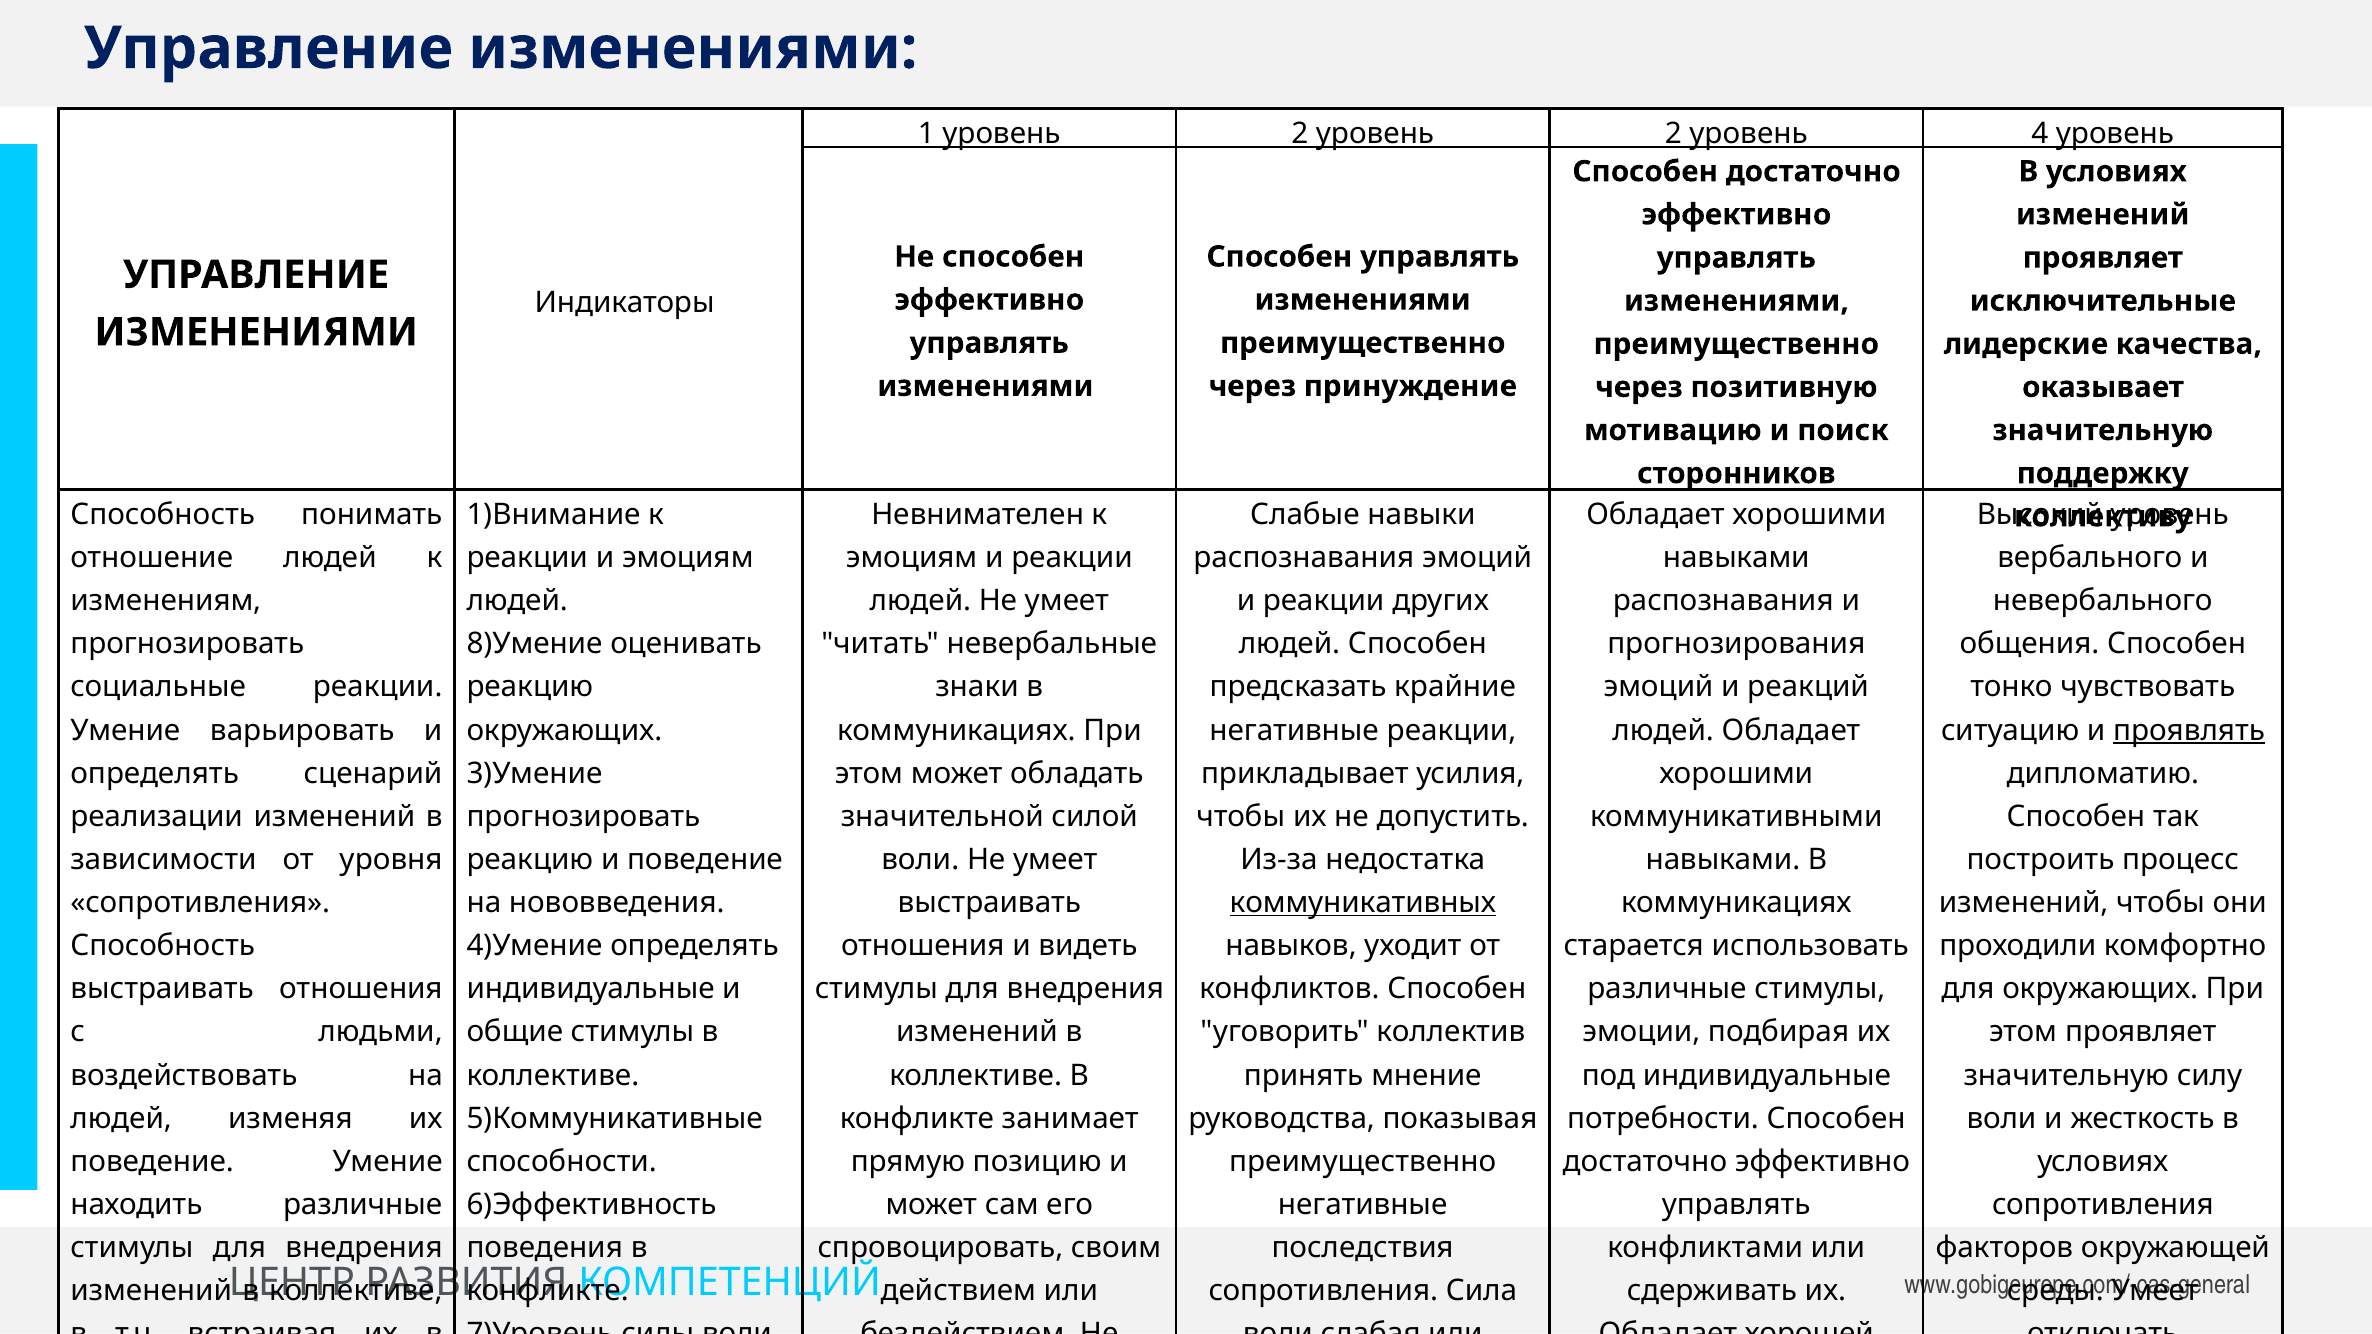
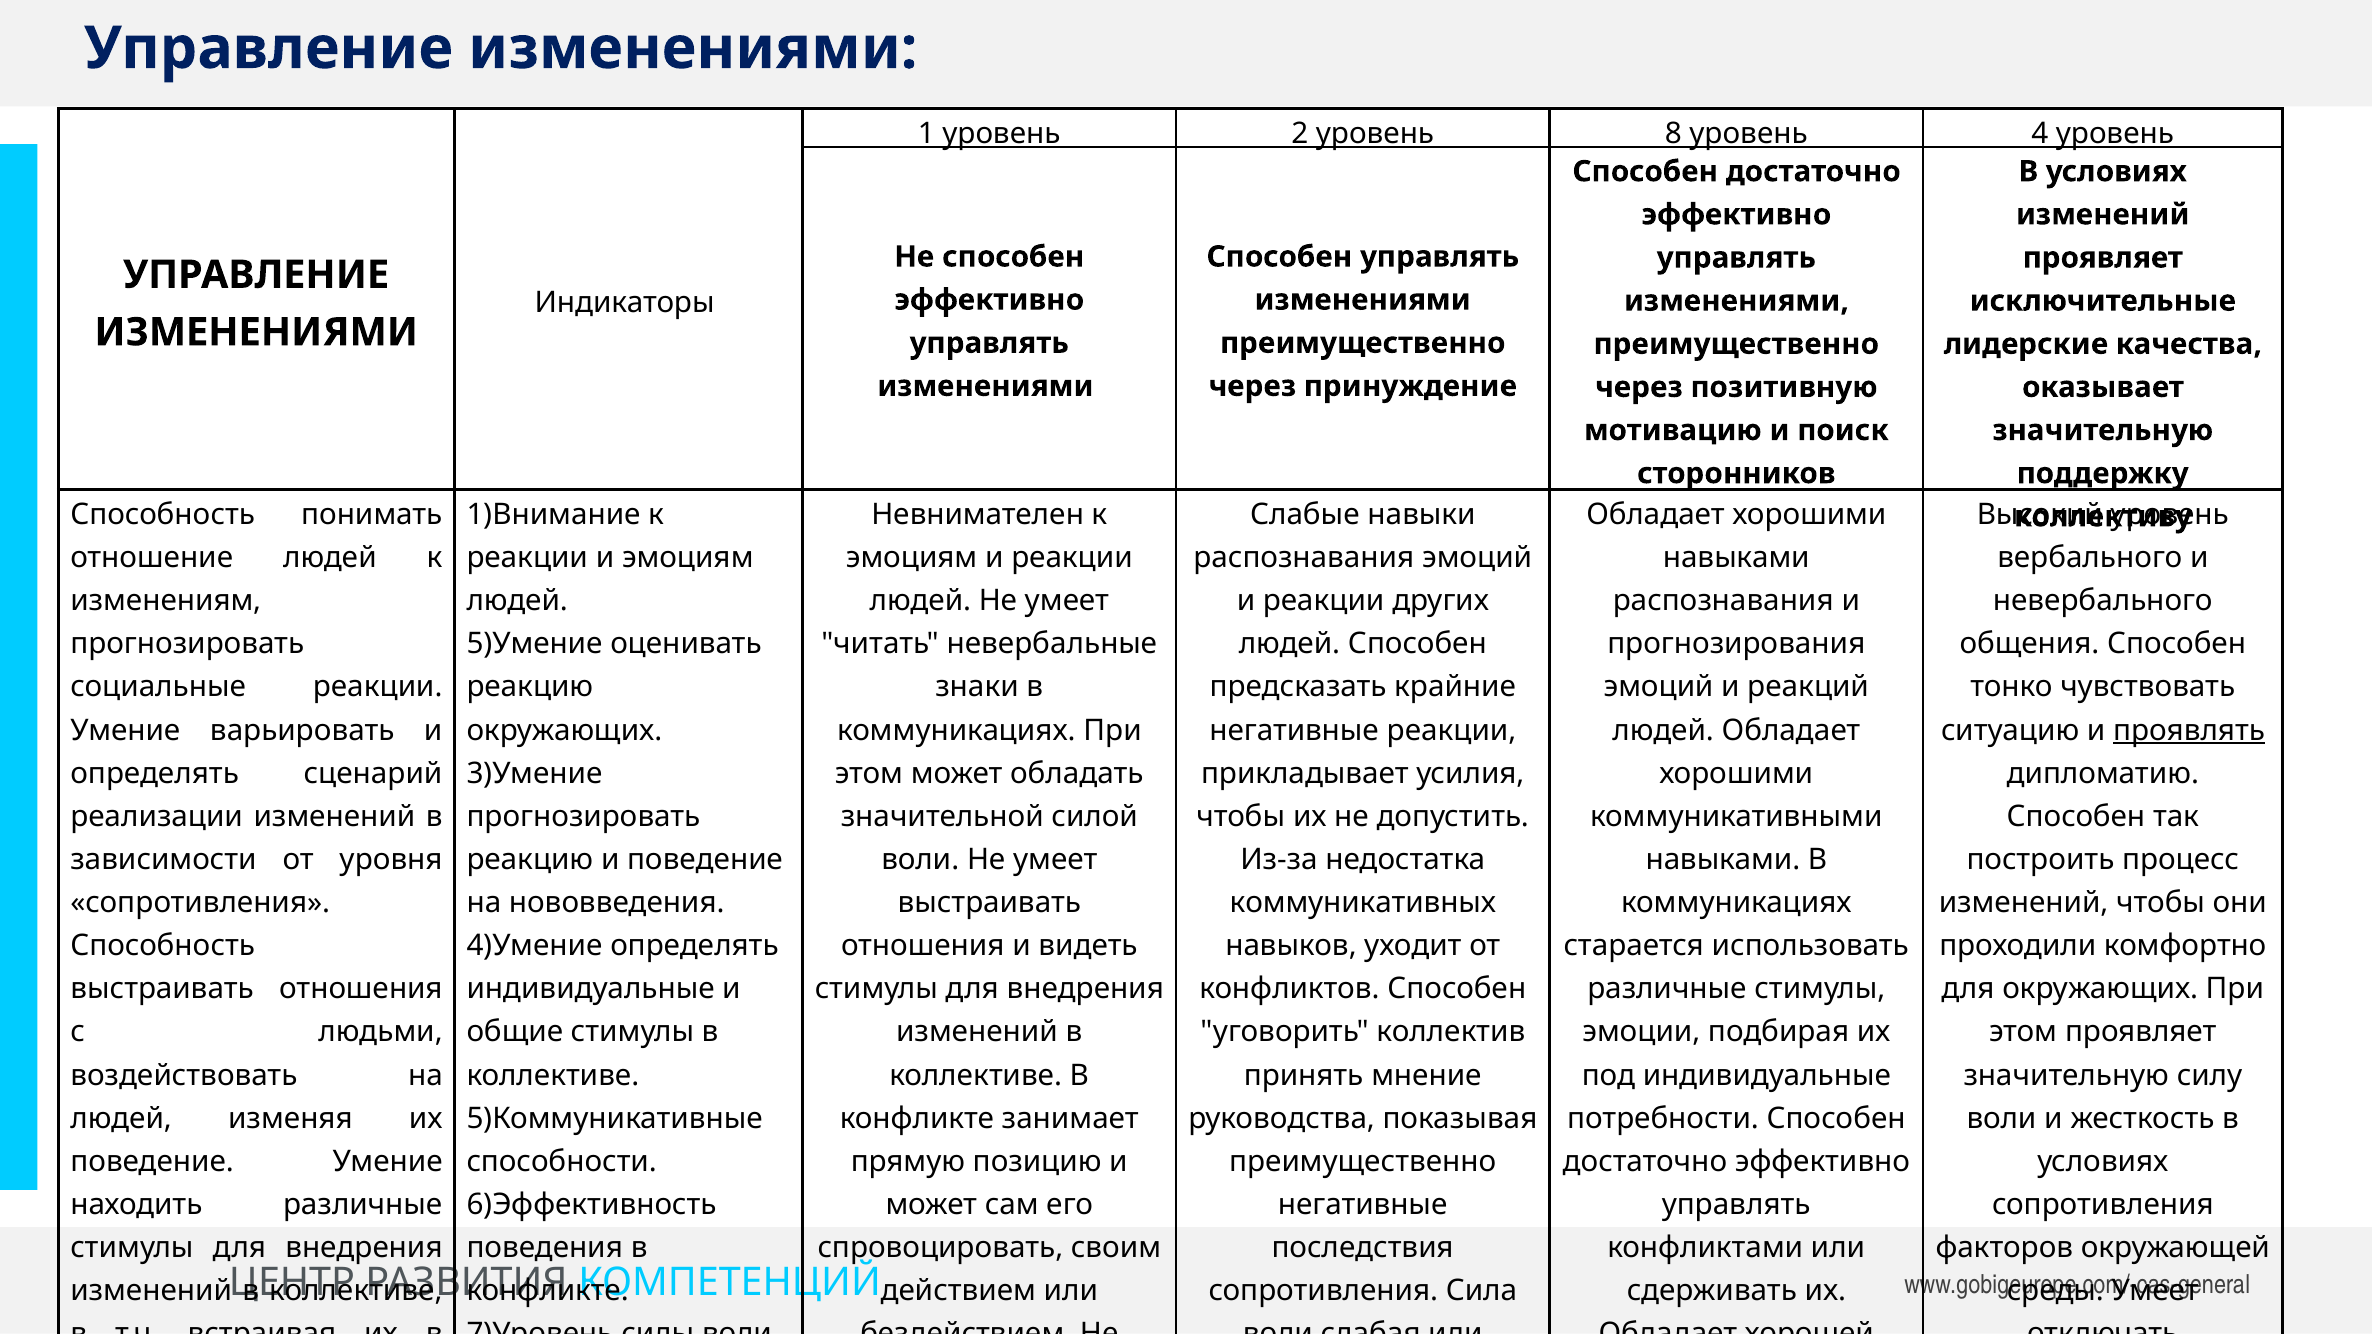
2 уровень 2: 2 -> 8 (1673, 133)
8)Умение: 8)Умение -> 5)Умение (535, 644)
коммуникативных underline: present -> none (1363, 903)
